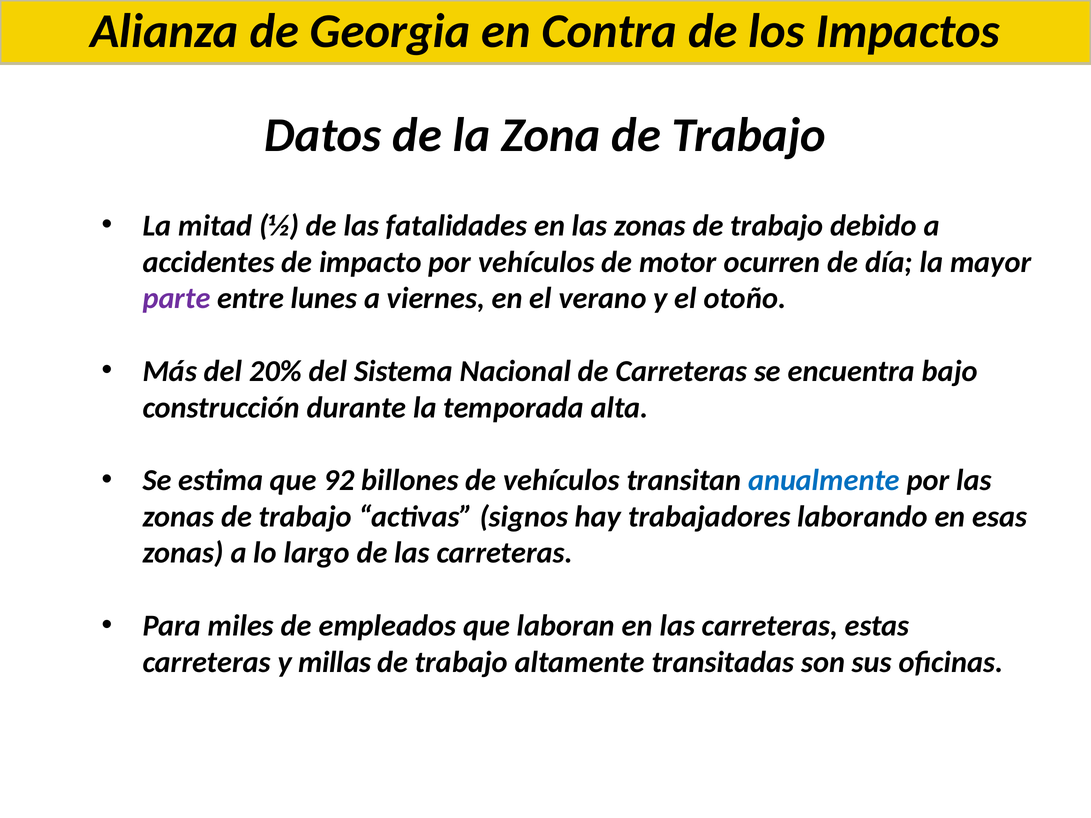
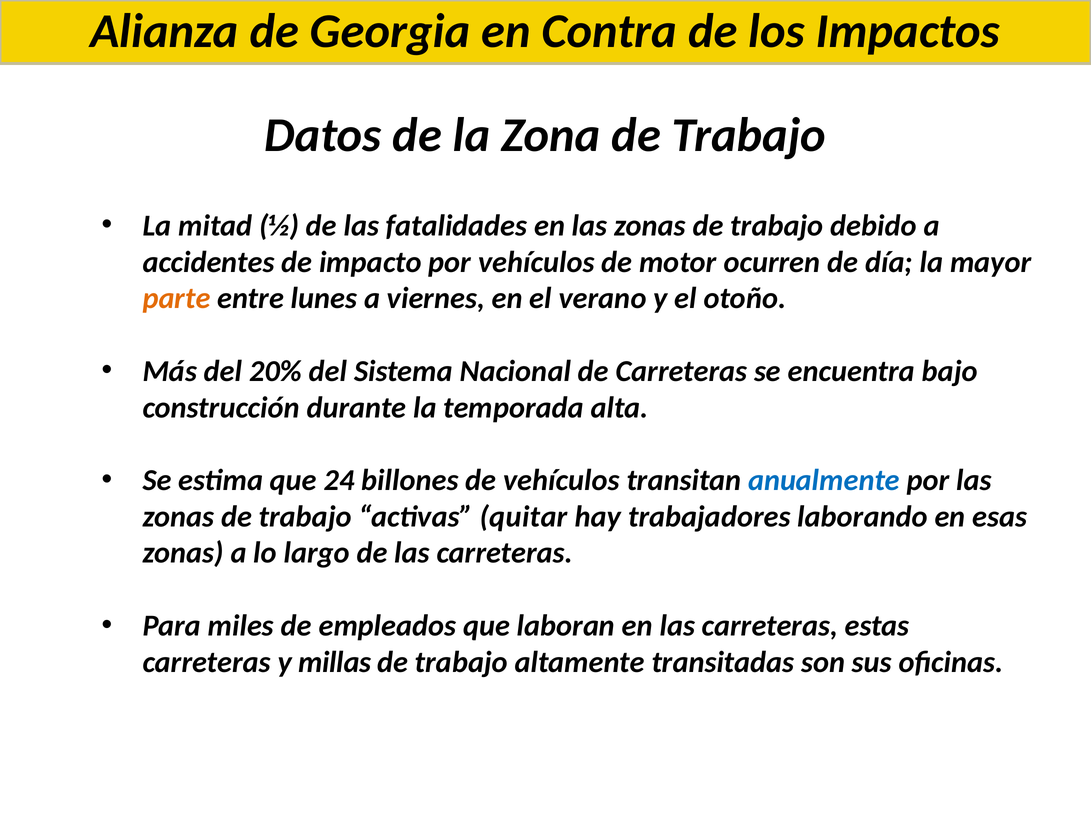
parte colour: purple -> orange (177, 298)
92: 92 -> 24 (339, 480)
signos: signos -> quitar (524, 517)
